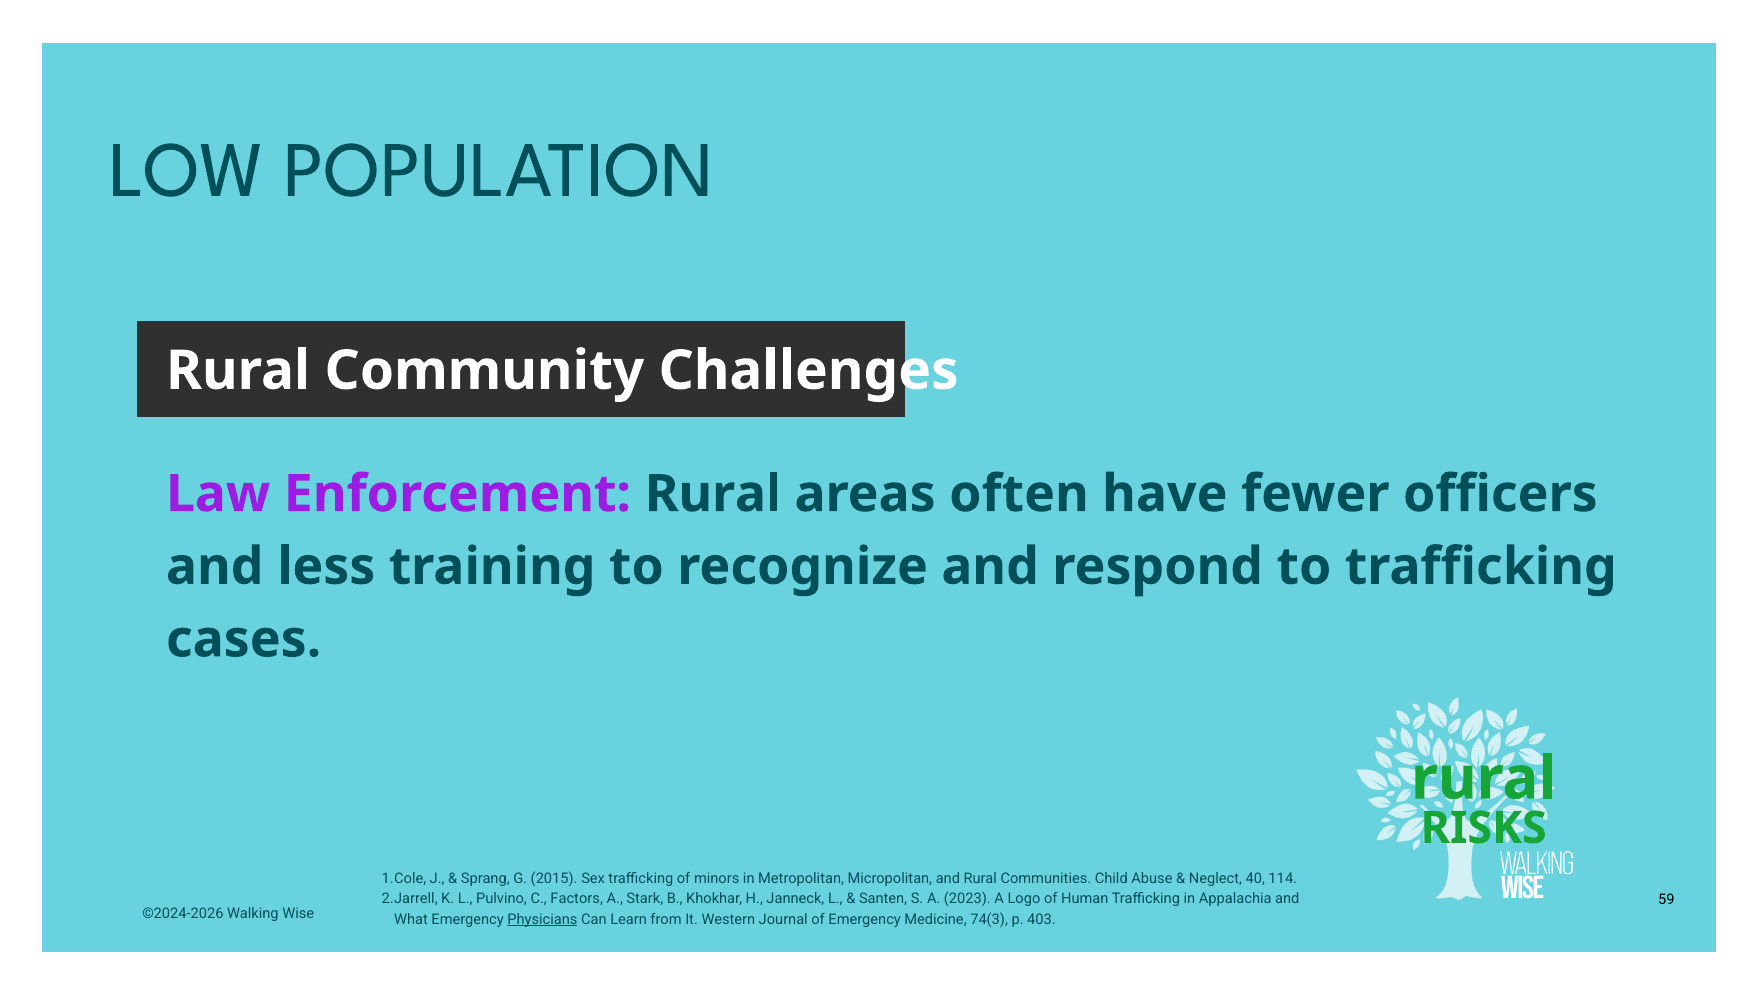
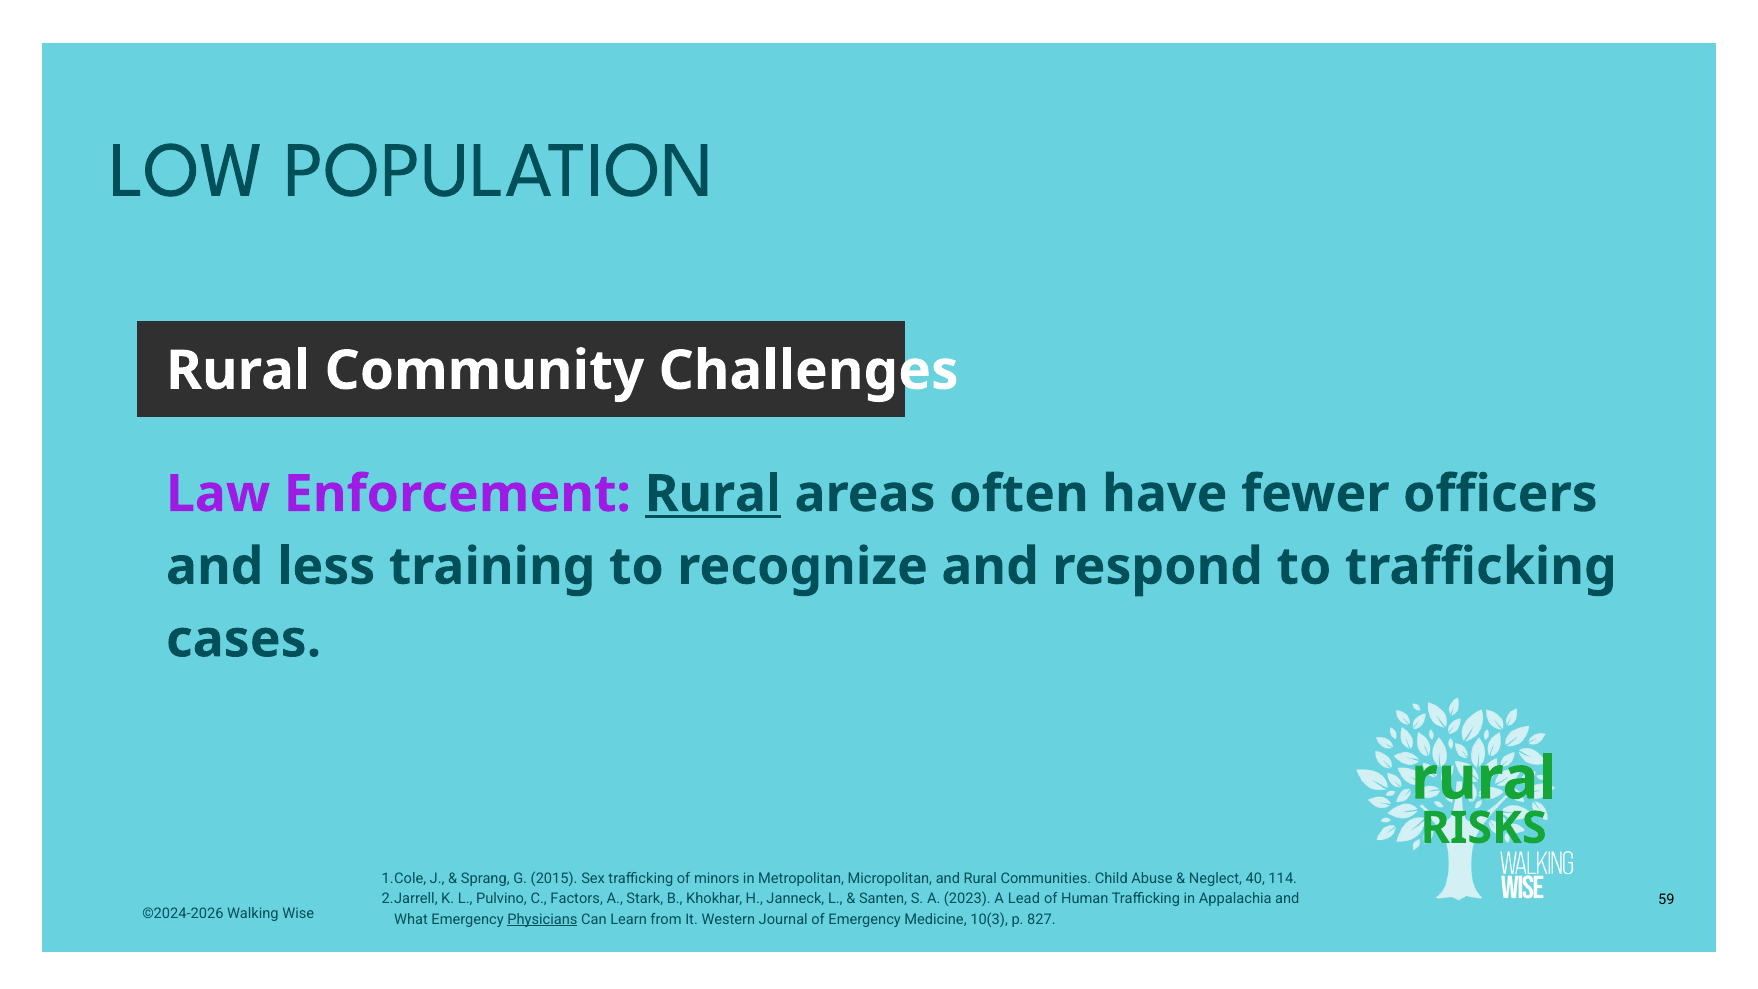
Rural underline: none -> present (713, 494)
Logo: Logo -> Lead (1024, 899)
74(3: 74(3 -> 10(3 (989, 919)
403: 403 -> 827 (1041, 919)
